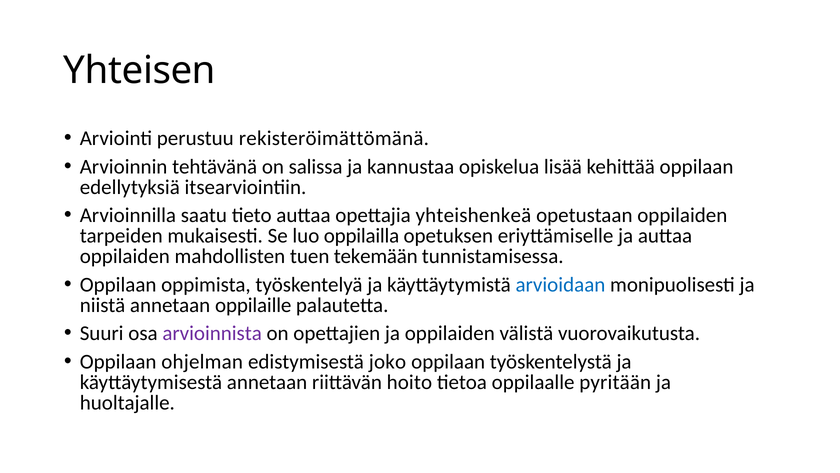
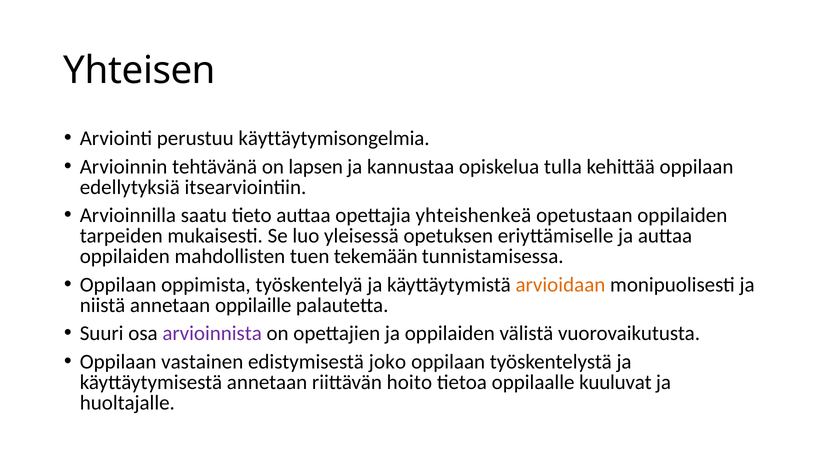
rekisteröimättömänä: rekisteröimättömänä -> käyttäytymisongelmia (334, 138)
salissa: salissa -> lapsen (316, 167)
lisää: lisää -> tulla (563, 167)
oppilailla: oppilailla -> yleisessä (361, 236)
arvioidaan colour: blue -> orange (560, 284)
ohjelman: ohjelman -> vastainen (202, 361)
pyritään: pyritään -> kuuluvat (615, 382)
